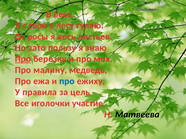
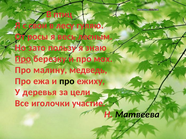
В весь: весь -> птиц (63, 14)
лесу underline: present -> none (65, 26)
листьев: листьев -> лесным (95, 37)
про colour: blue -> black (67, 81)
правила: правила -> деревья (40, 93)
цель: цель -> цели (80, 93)
